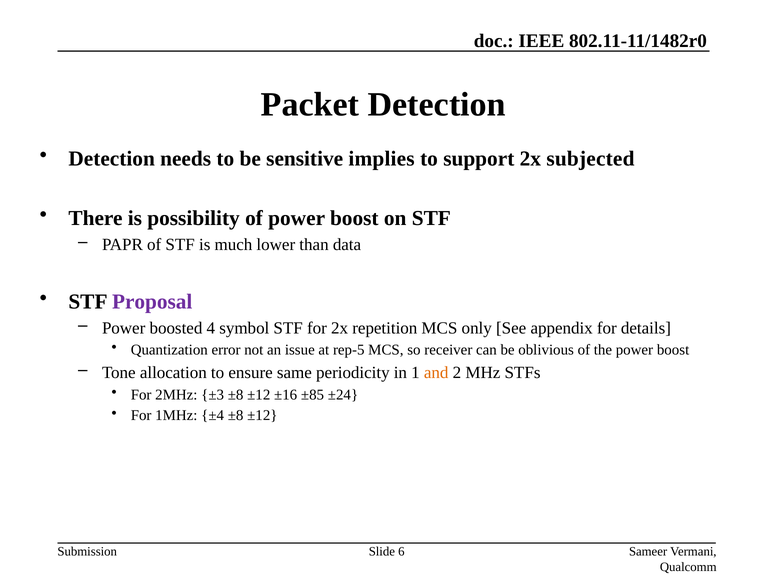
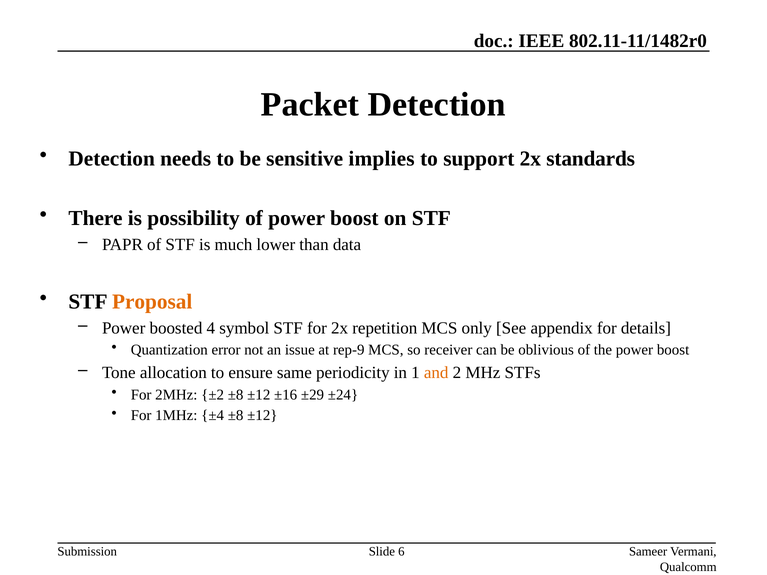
subjected: subjected -> standards (591, 159)
Proposal colour: purple -> orange (152, 302)
rep-5: rep-5 -> rep-9 (349, 350)
±3: ±3 -> ±2 (213, 395)
±85: ±85 -> ±29 (313, 395)
